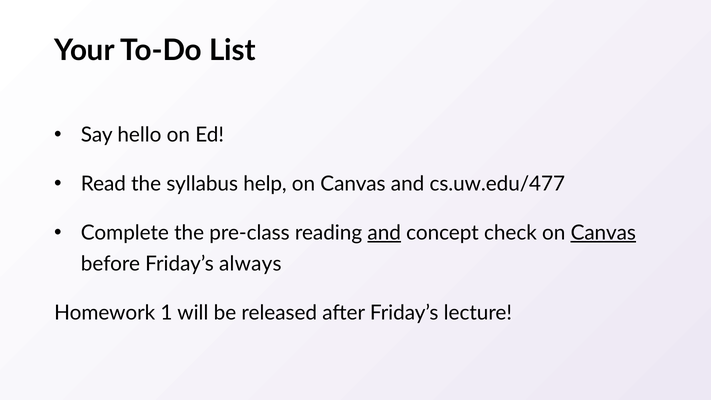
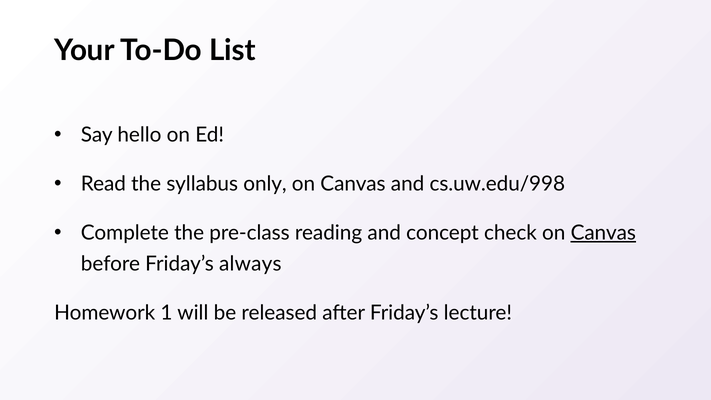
help: help -> only (265, 184)
cs.uw.edu/477: cs.uw.edu/477 -> cs.uw.edu/998 (497, 184)
and underline: present -> none (384, 233)
